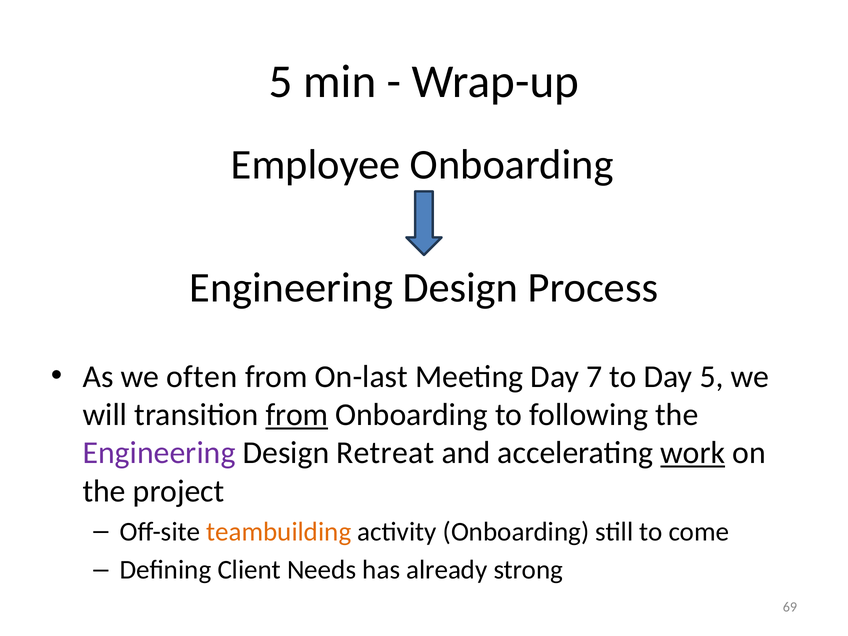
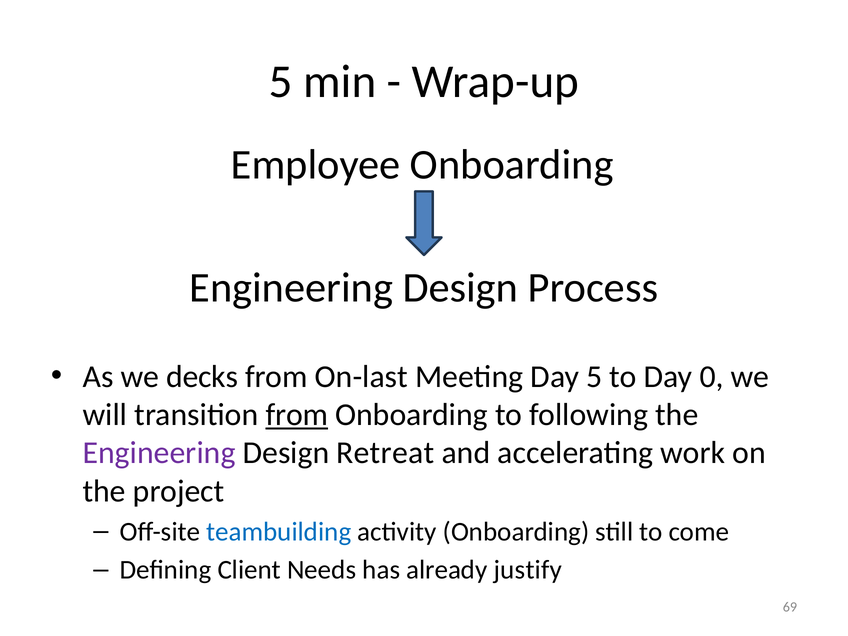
often: often -> decks (202, 377)
Day 7: 7 -> 5 (594, 377)
Day 5: 5 -> 0 (712, 377)
work underline: present -> none (693, 453)
teambuilding colour: orange -> blue (279, 532)
strong: strong -> justify (528, 570)
